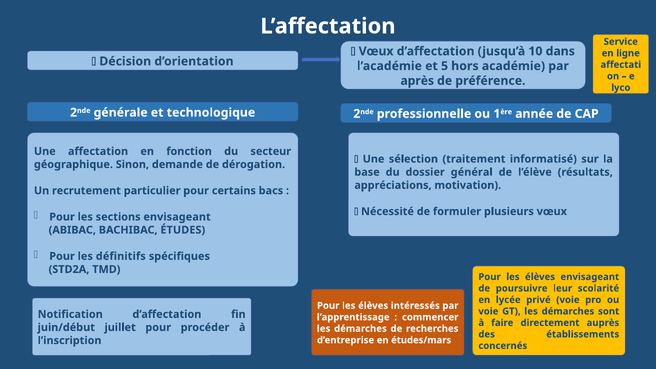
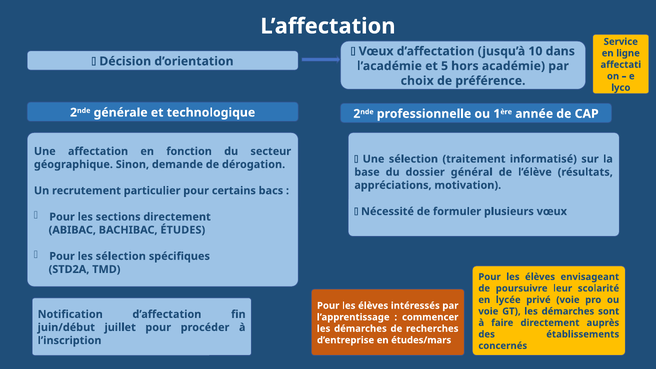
après: après -> choix (417, 81)
sections envisageant: envisageant -> directement (177, 217)
les définitifs: définitifs -> sélection (121, 256)
